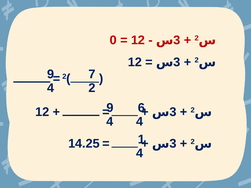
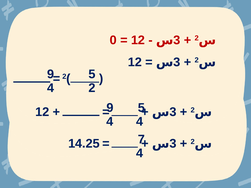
7: 7 -> 5 (92, 74)
12 6: 6 -> 5 (141, 108)
1: 1 -> 7 (141, 140)
